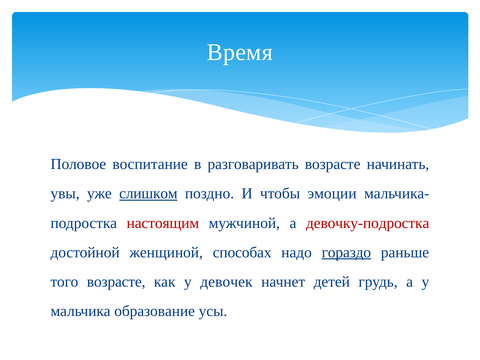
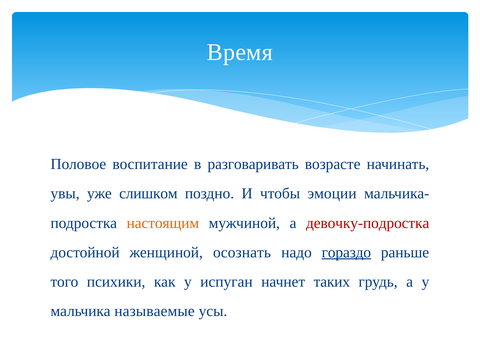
слишком underline: present -> none (148, 194)
настоящим colour: red -> orange (163, 223)
способах: способах -> осознать (242, 252)
того возрасте: возрасте -> психики (116, 282)
девочек: девочек -> испуган (226, 282)
детей: детей -> таких (332, 282)
образование: образование -> называемые (155, 311)
